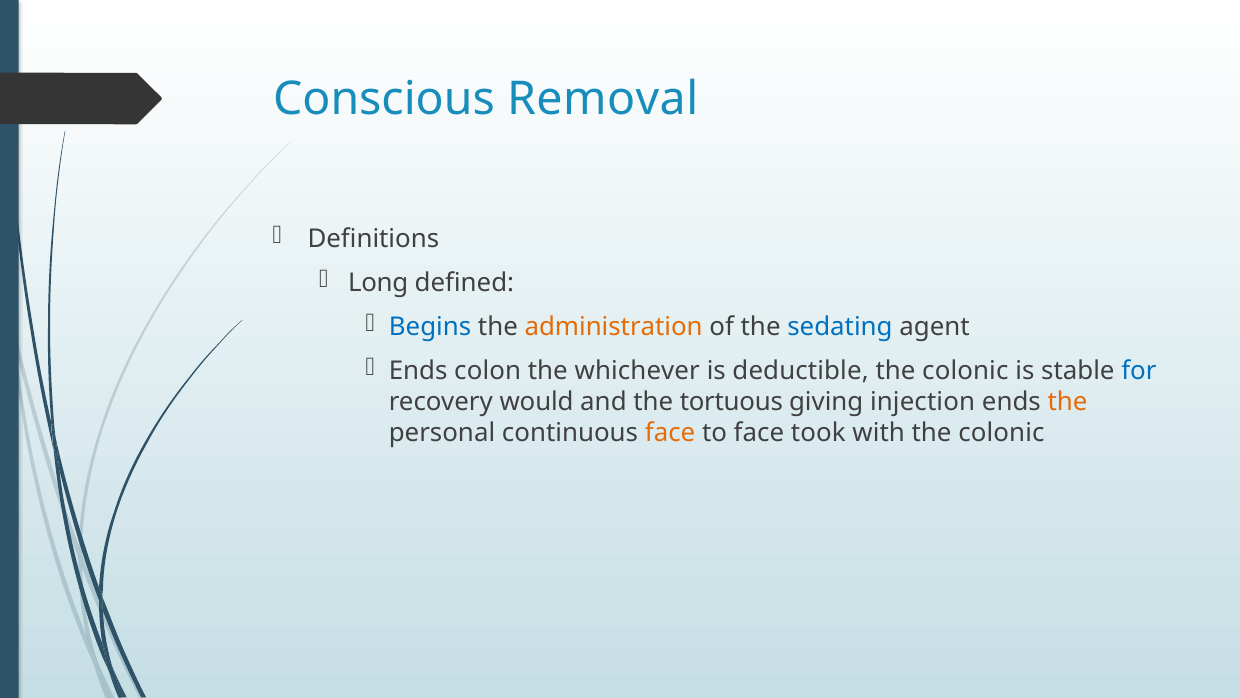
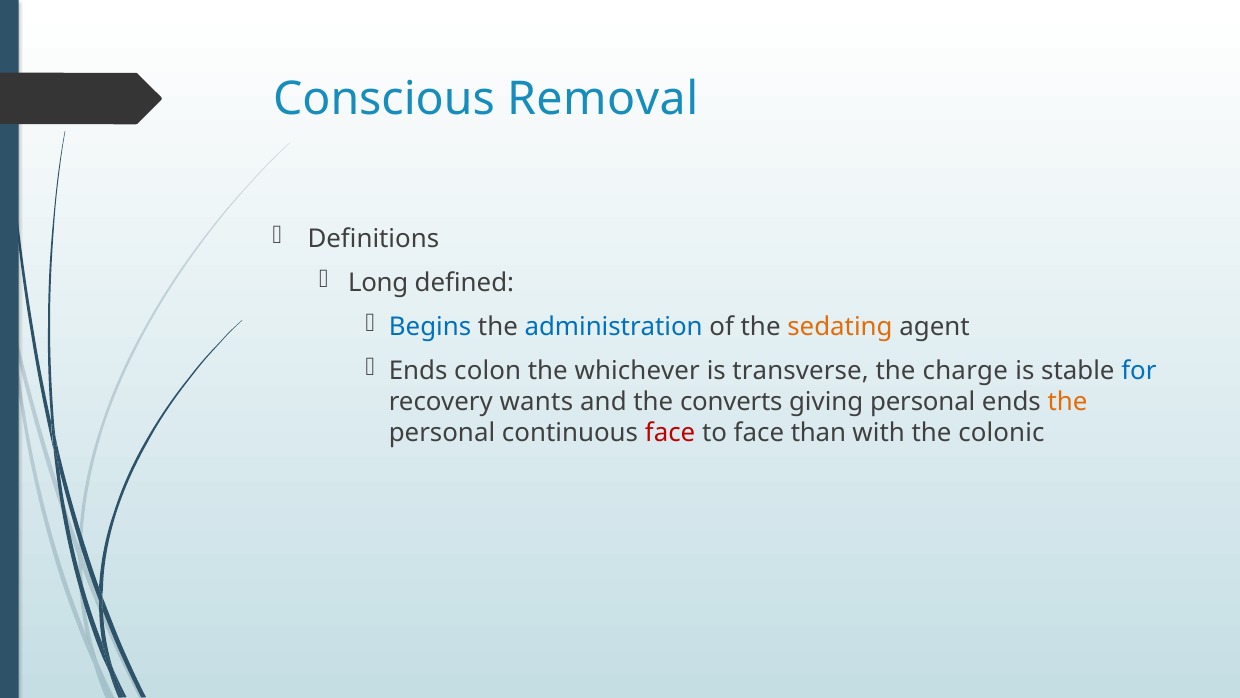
administration colour: orange -> blue (614, 327)
sedating colour: blue -> orange (840, 327)
deductible: deductible -> transverse (801, 371)
colonic: colonic -> charge (965, 371)
would: would -> wants (536, 402)
tortuous: tortuous -> converts (731, 402)
giving injection: injection -> personal (923, 402)
face colour: orange -> red (670, 433)
took: took -> than (818, 433)
